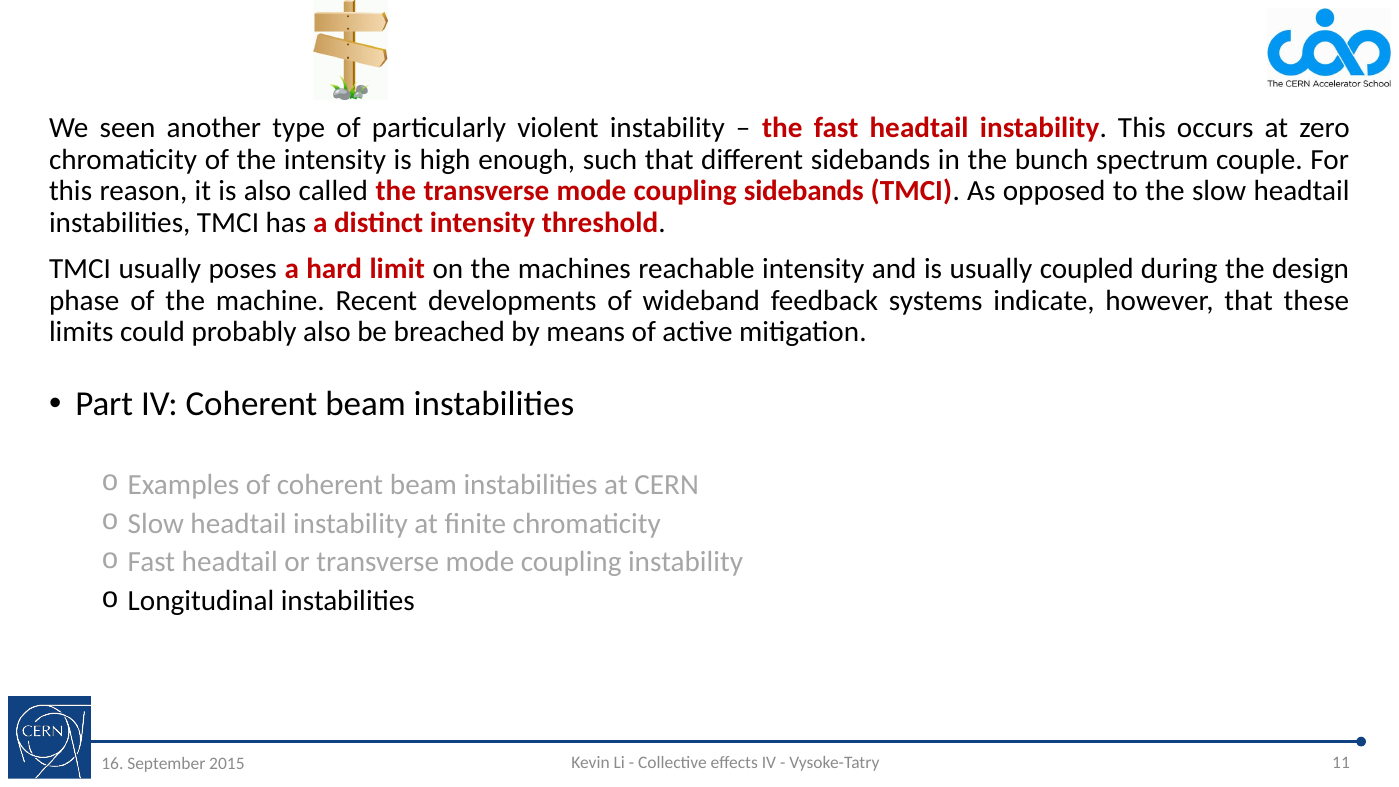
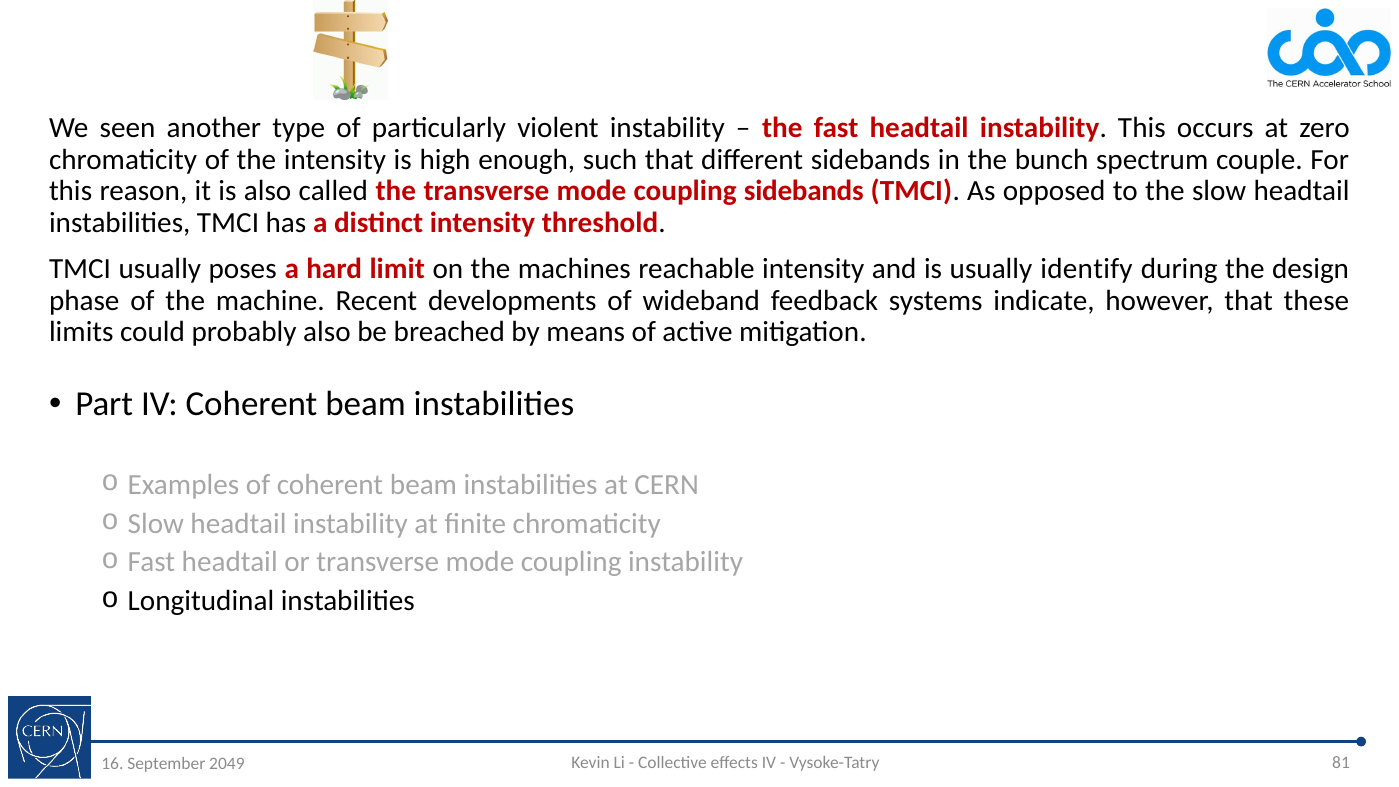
coupled: coupled -> identify (1086, 269)
11: 11 -> 81 (1341, 763)
2015: 2015 -> 2049 (227, 763)
